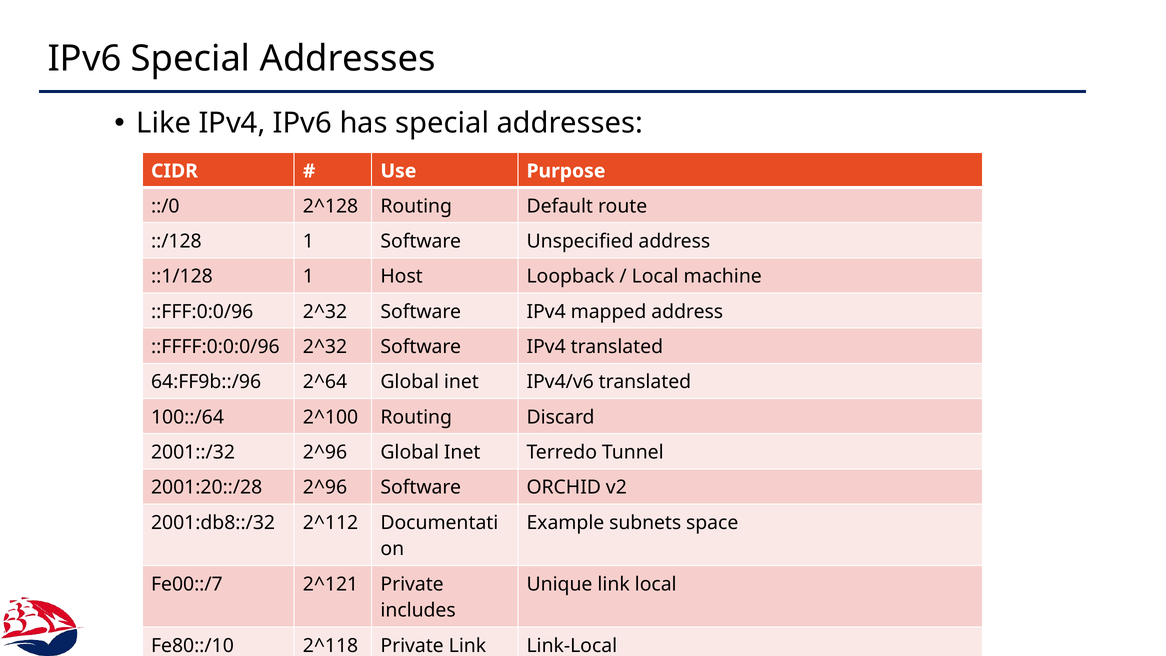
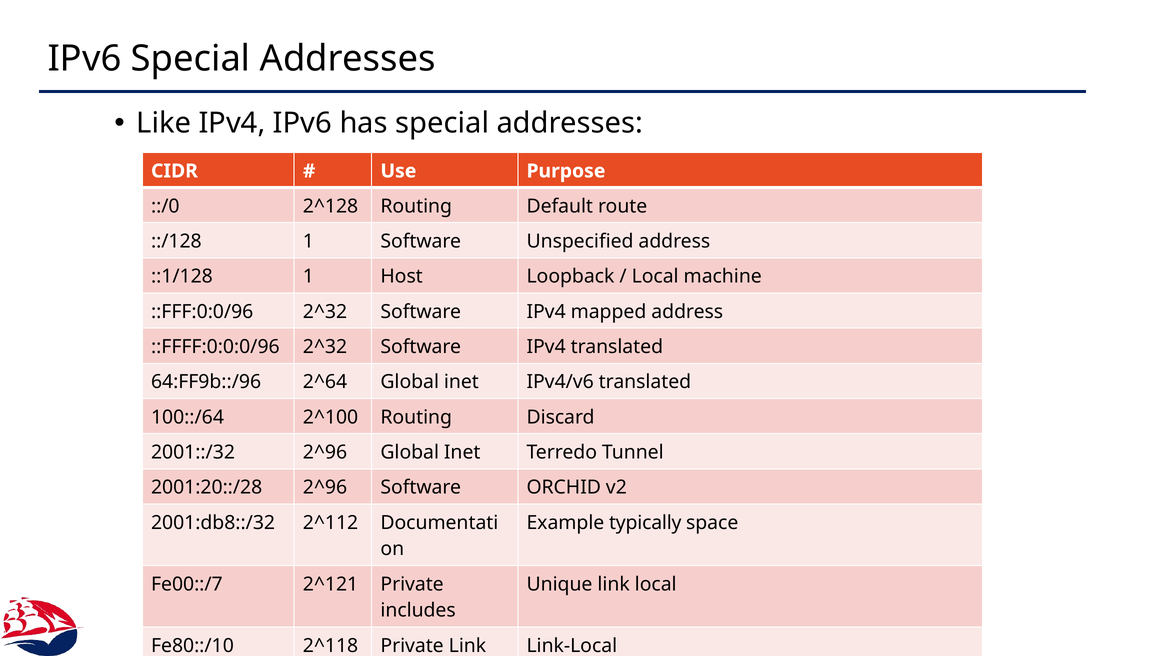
subnets: subnets -> typically (645, 523)
